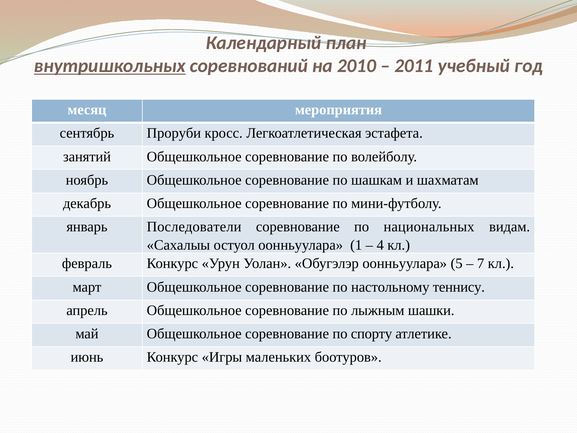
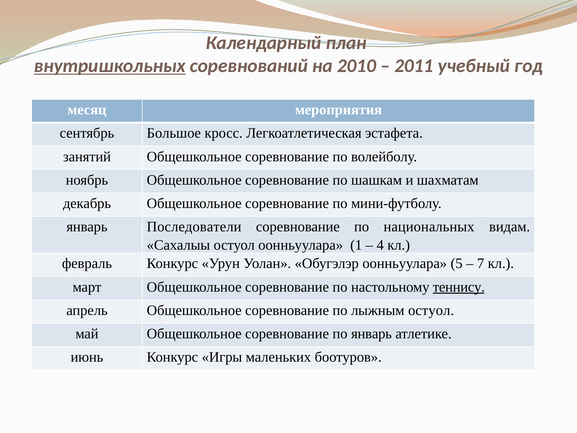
Проруби: Проруби -> Большое (174, 133)
теннису underline: none -> present (459, 287)
лыжным шашки: шашки -> остуол (431, 310)
по спорту: спорту -> январь (372, 334)
